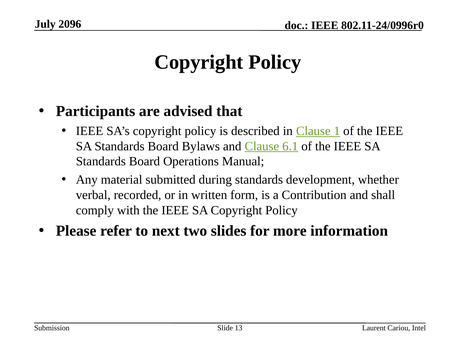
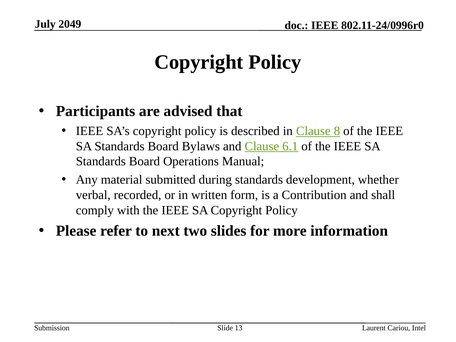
2096: 2096 -> 2049 (70, 24)
1: 1 -> 8 (337, 131)
